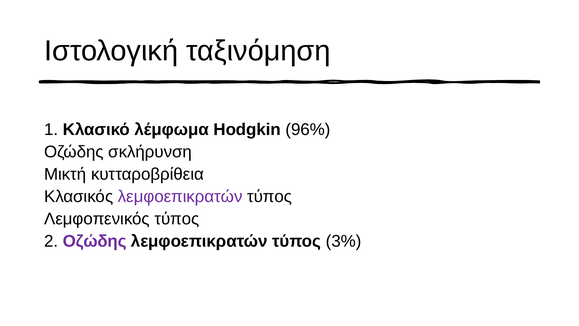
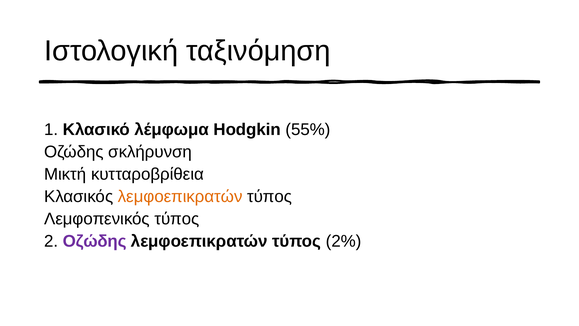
96%: 96% -> 55% (308, 129)
λεμφοεπικρατών colour: purple -> orange (180, 196)
3%: 3% -> 2% (344, 241)
